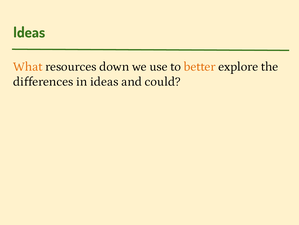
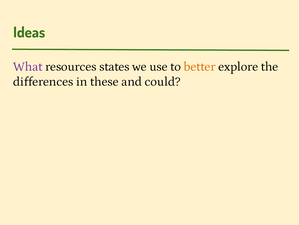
What colour: orange -> purple (28, 66)
down: down -> states (114, 66)
in ideas: ideas -> these (104, 81)
